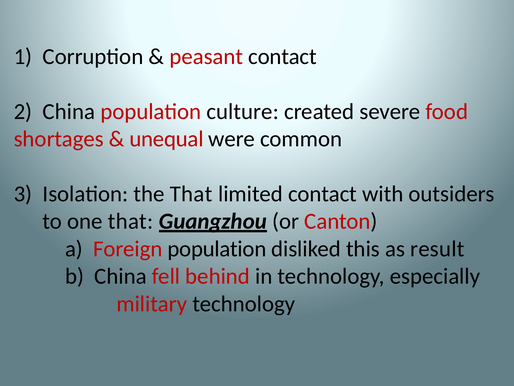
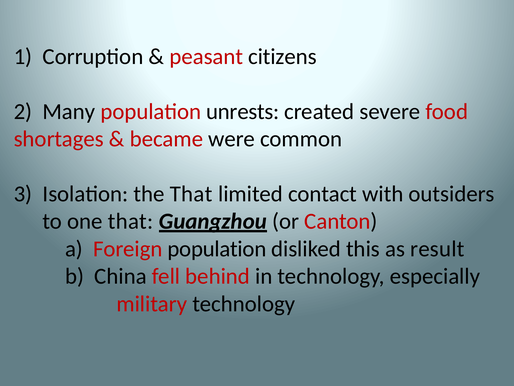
peasant contact: contact -> citizens (282, 56)
2 China: China -> Many (69, 111)
culture: culture -> unrests (243, 111)
unequal: unequal -> became (166, 139)
